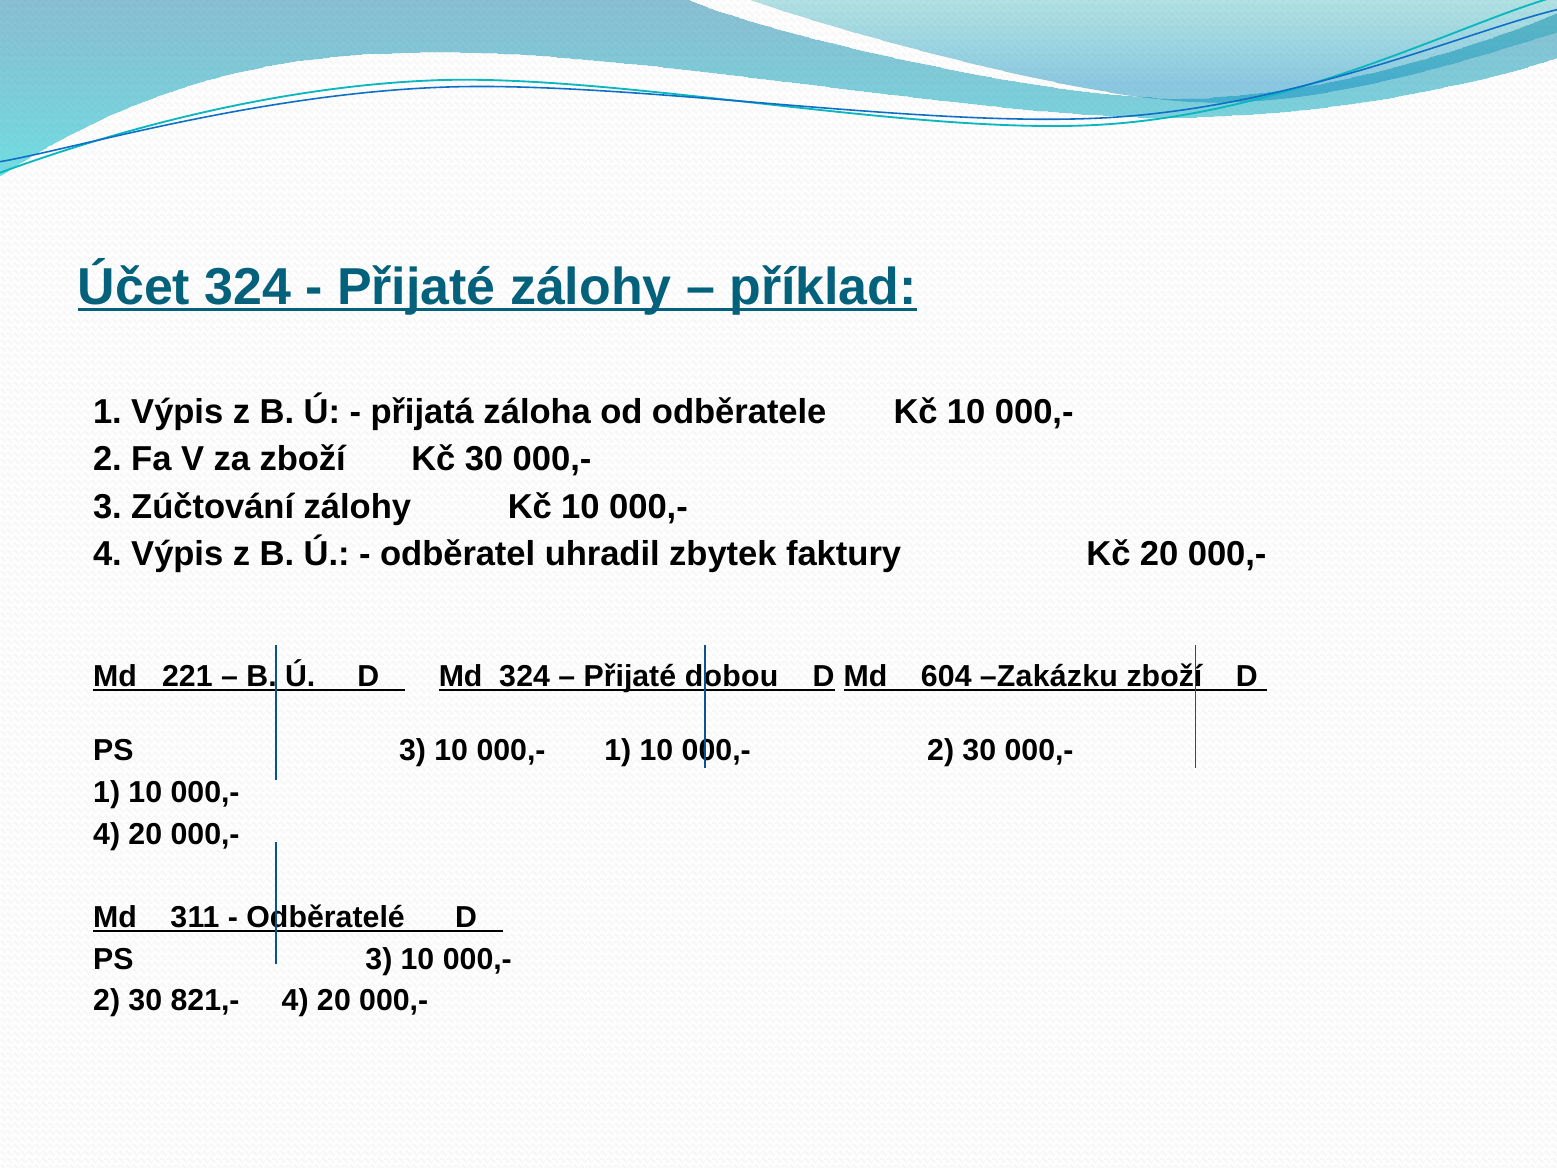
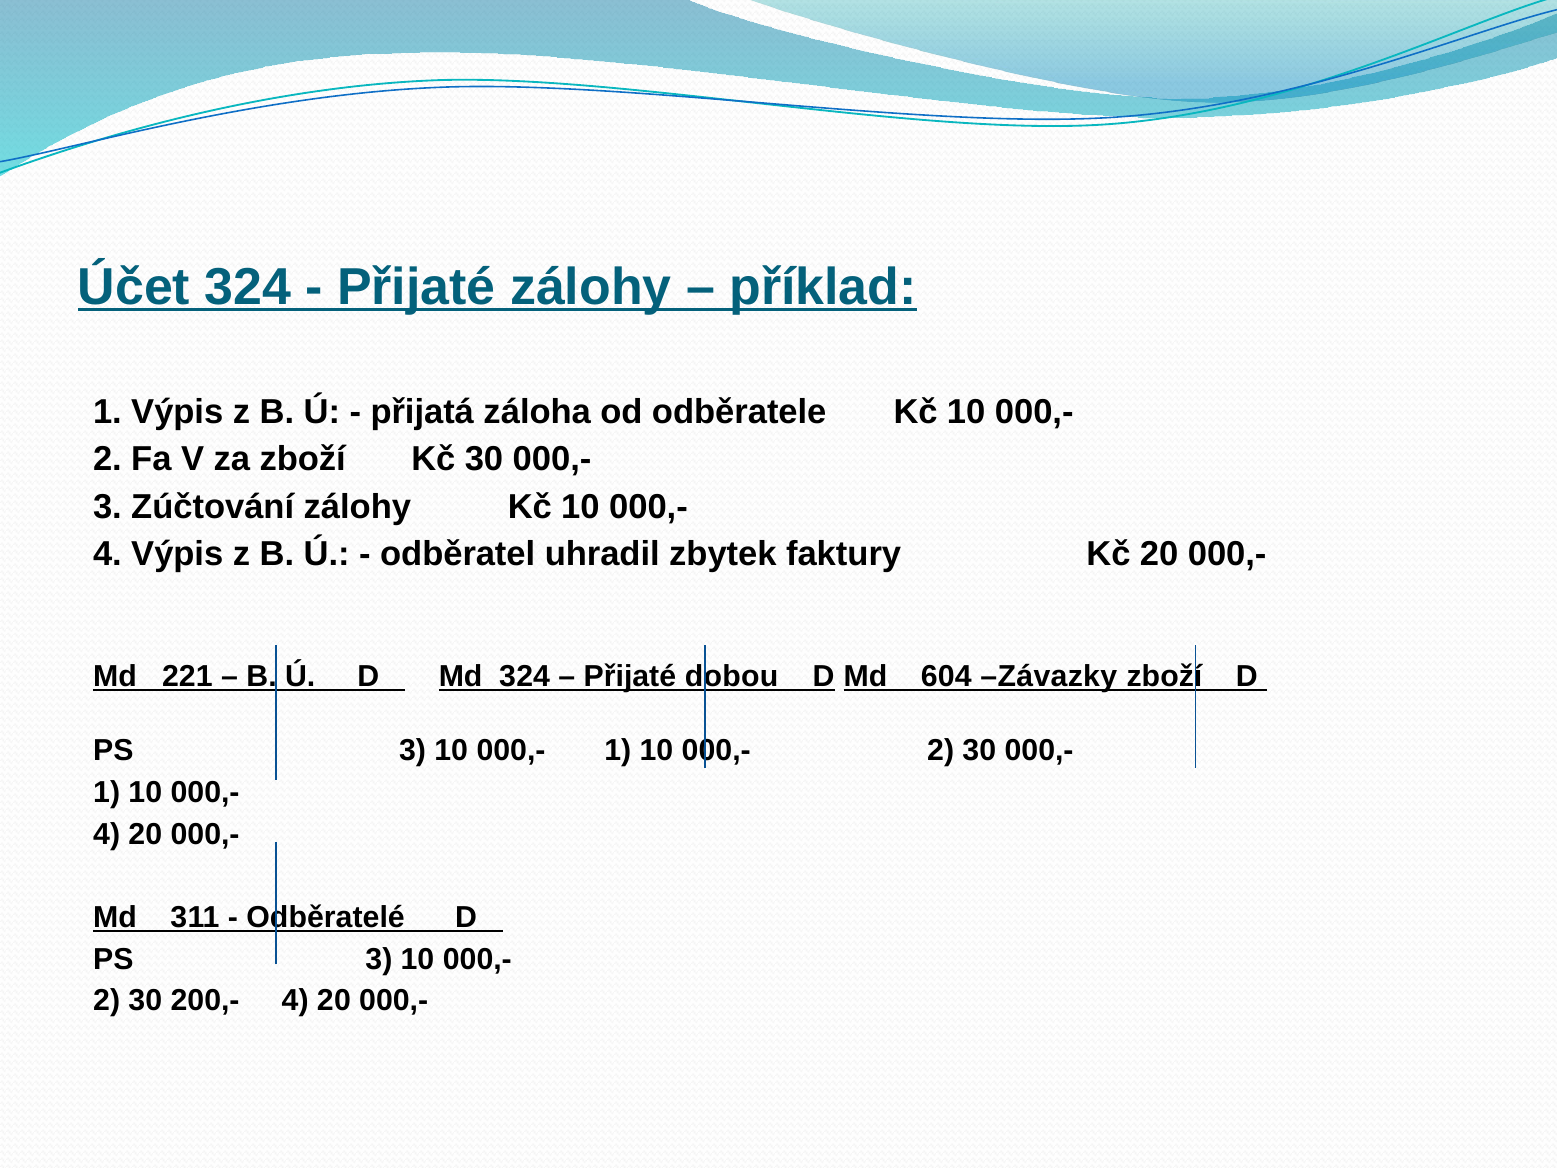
Zakázku: Zakázku -> Závazky (1049, 676)
821,-: 821,- -> 200,- (205, 1000)
